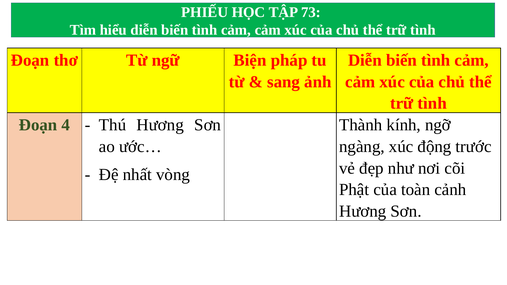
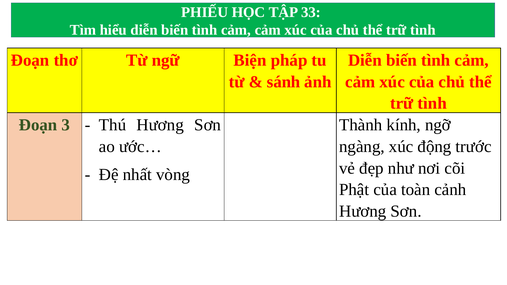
73: 73 -> 33 (311, 12)
sang: sang -> sánh (284, 82)
4: 4 -> 3 (66, 125)
